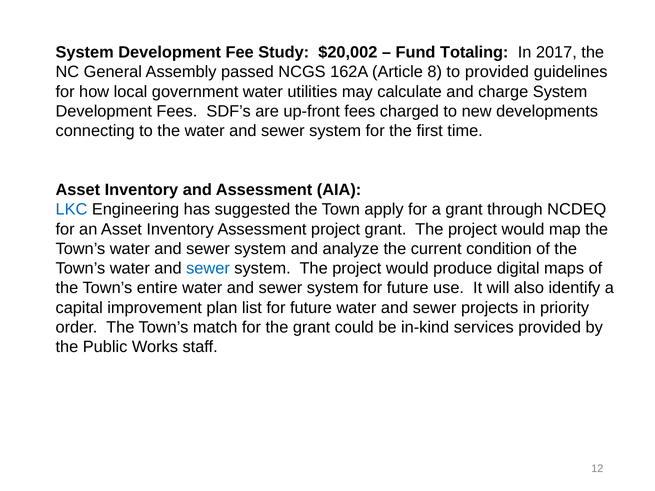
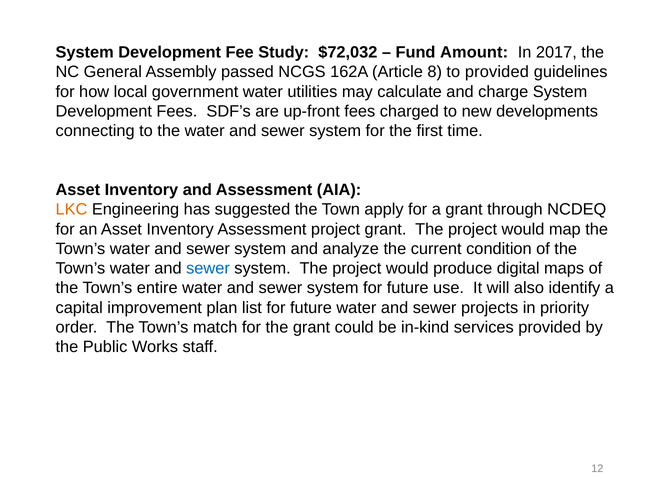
$20,002: $20,002 -> $72,032 (348, 52)
Totaling: Totaling -> Amount (474, 52)
LKC colour: blue -> orange (71, 210)
